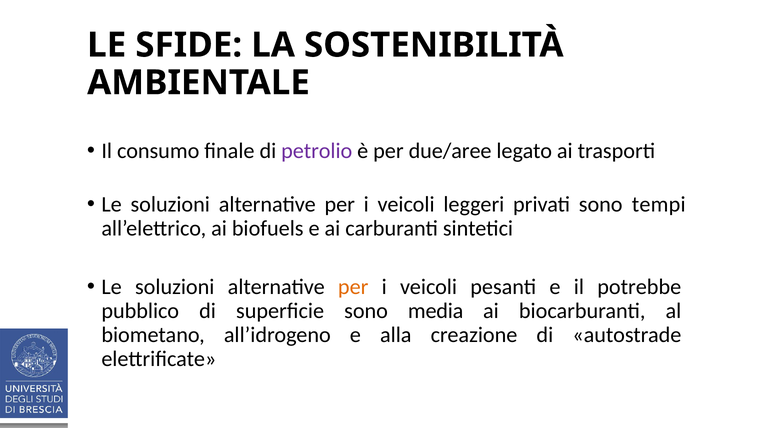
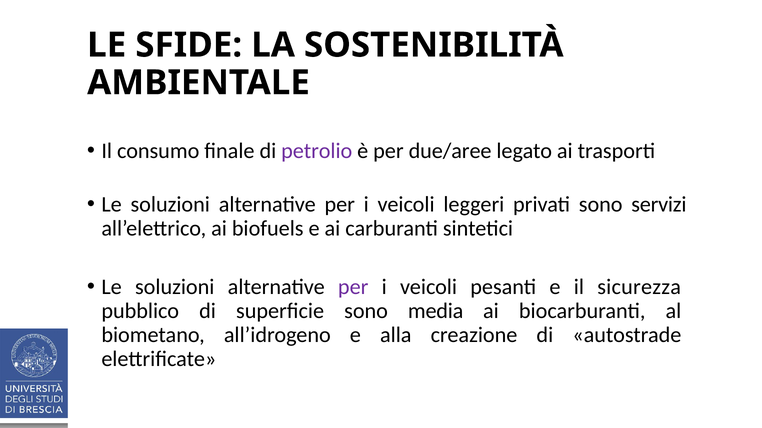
tempi: tempi -> servizi (659, 205)
per colour: orange -> purple (353, 287)
potrebbe: potrebbe -> sicurezza (639, 287)
